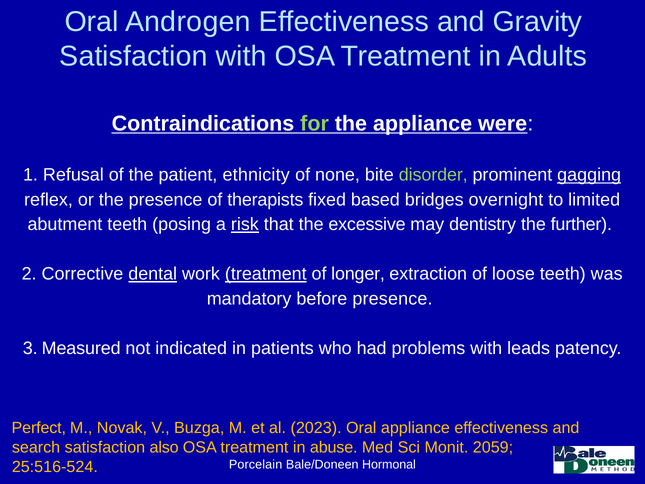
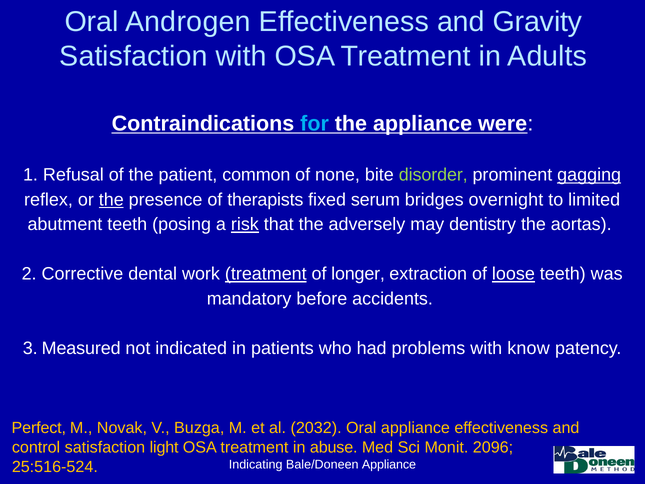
for colour: light green -> light blue (315, 124)
ethnicity: ethnicity -> common (256, 175)
the underline: none -> present (111, 200)
based: based -> serum (375, 200)
excessive: excessive -> adversely (367, 224)
further: further -> aortas (581, 224)
dental underline: present -> none (153, 274)
loose underline: none -> present (513, 274)
before presence: presence -> accidents (393, 299)
leads: leads -> know (529, 348)
2023: 2023 -> 2032 (316, 428)
search: search -> control (36, 447)
also: also -> light (164, 447)
2059: 2059 -> 2096 (493, 447)
Porcelain: Porcelain -> Indicating (256, 464)
Bale/Doneen Hormonal: Hormonal -> Appliance (389, 464)
